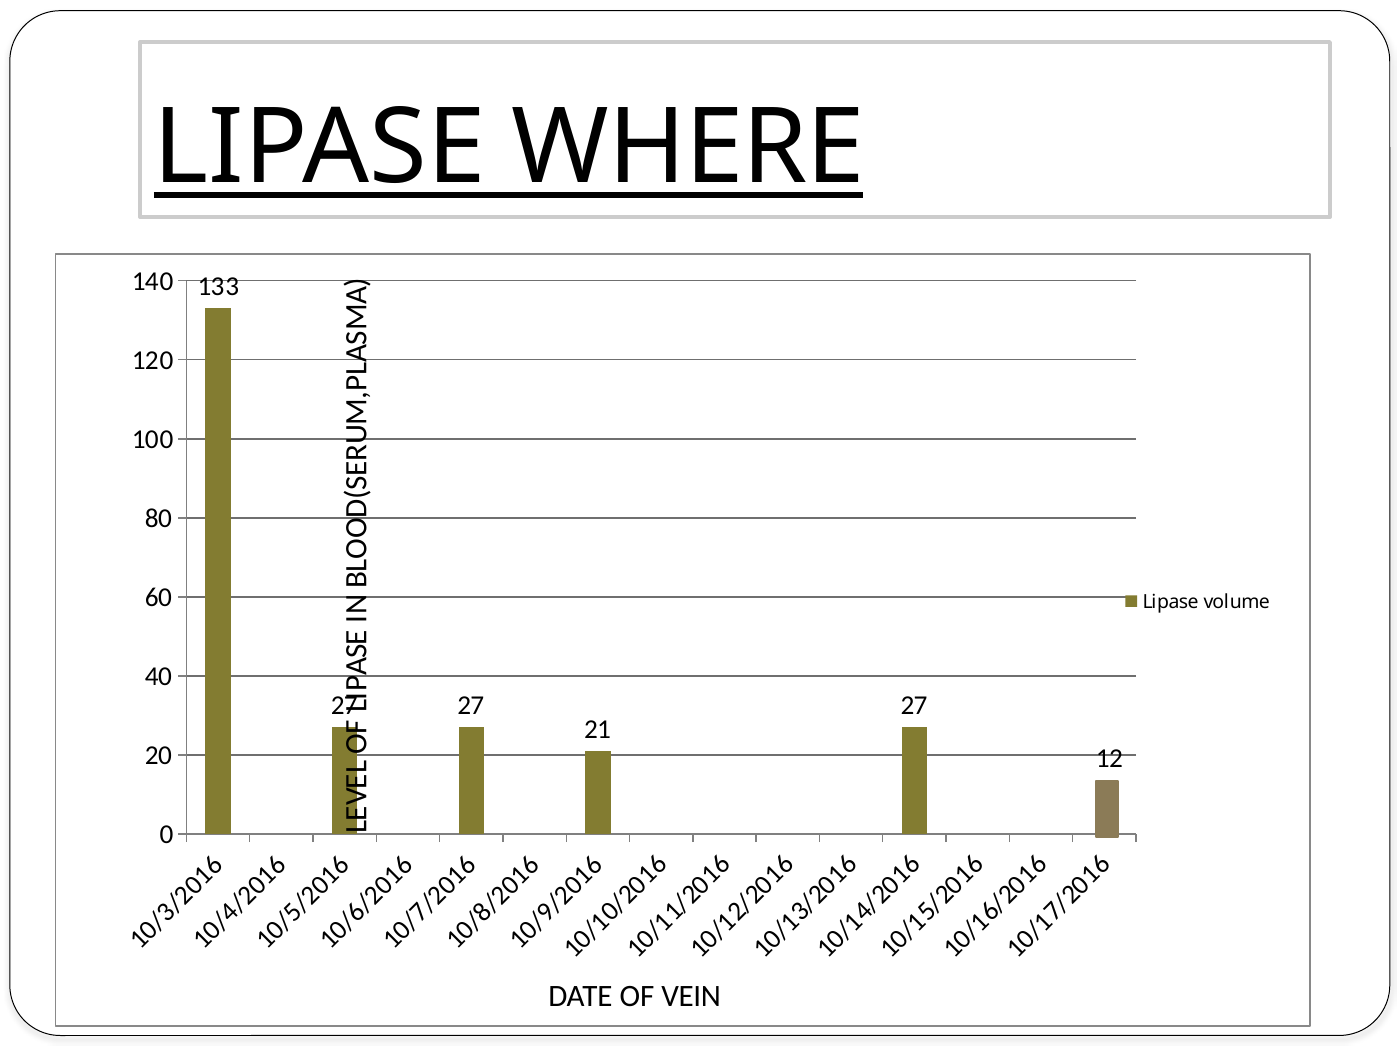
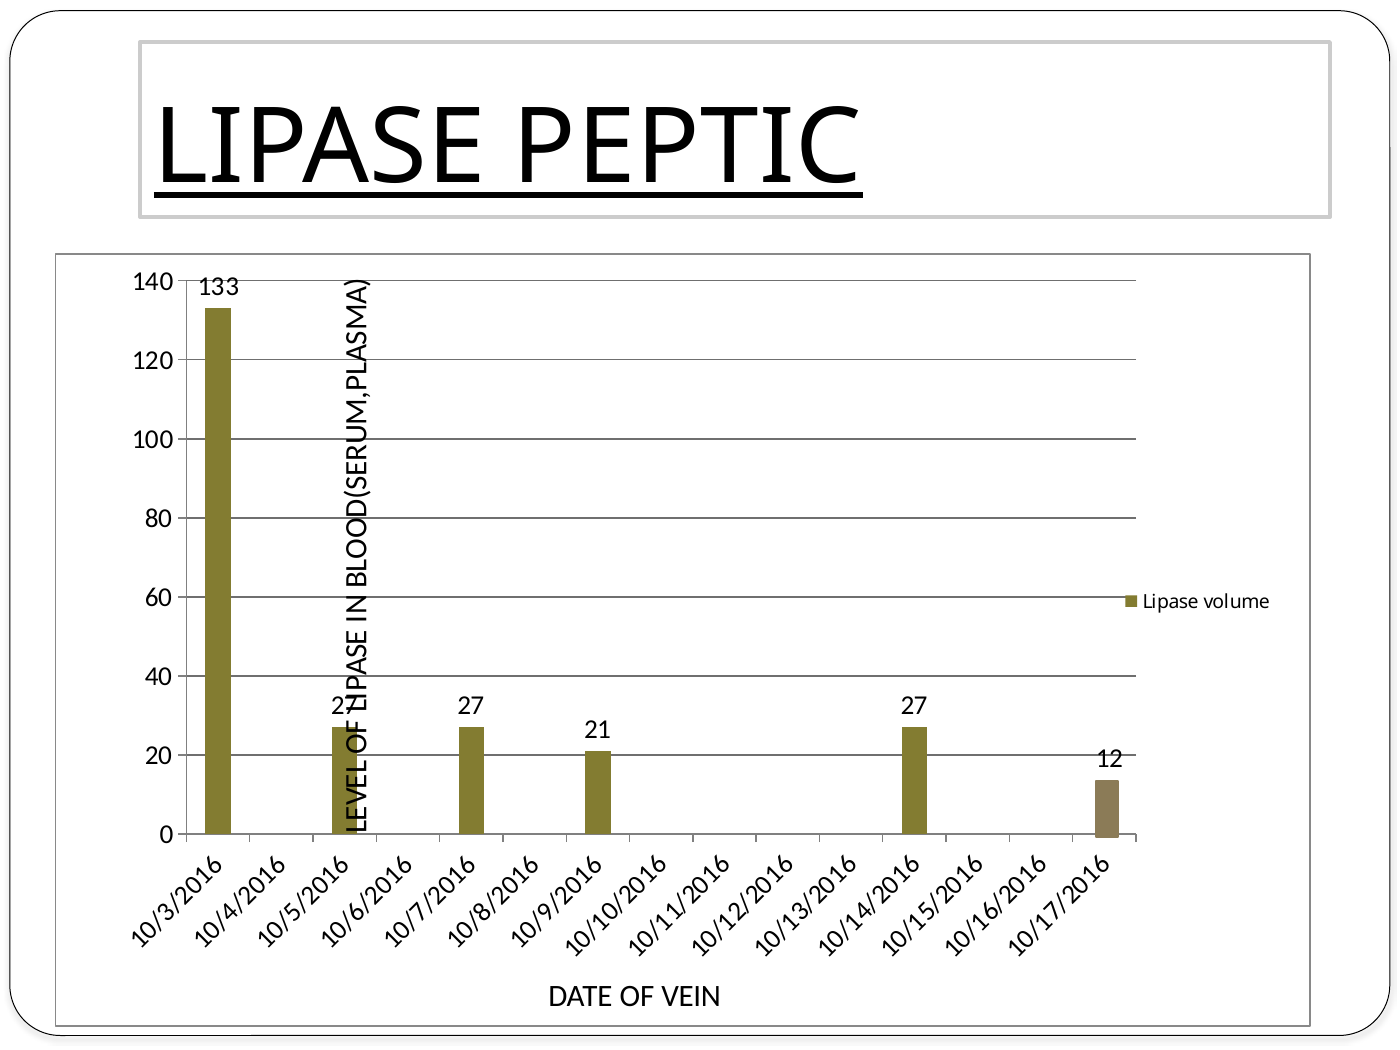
WHERE: WHERE -> PEPTIC (687, 147)
